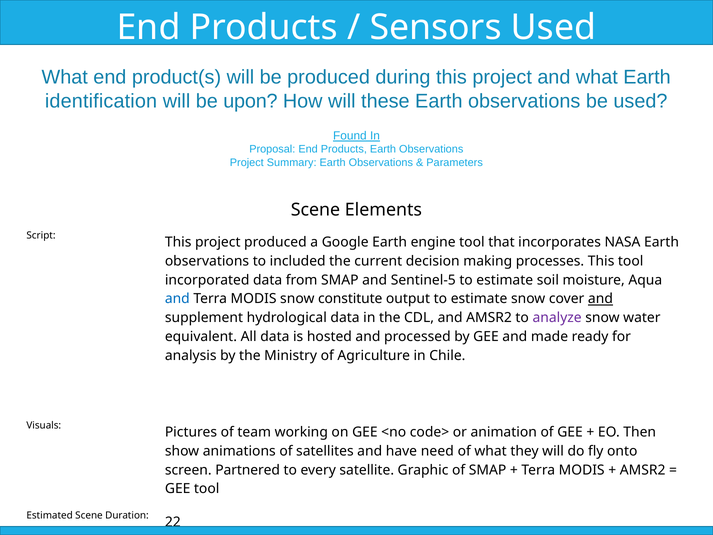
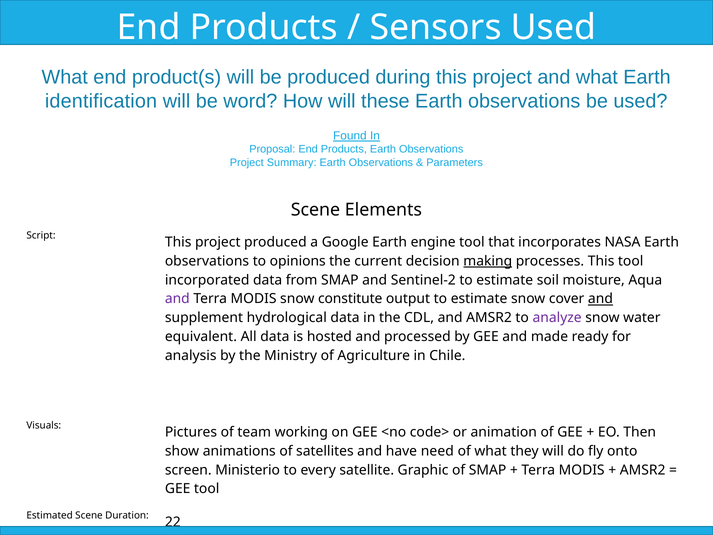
upon: upon -> word (250, 101)
included: included -> opinions (298, 261)
making underline: none -> present (488, 261)
Sentinel-5: Sentinel-5 -> Sentinel-2 (423, 280)
and colour: blue -> purple (177, 299)
Partnered: Partnered -> Ministerio (248, 470)
